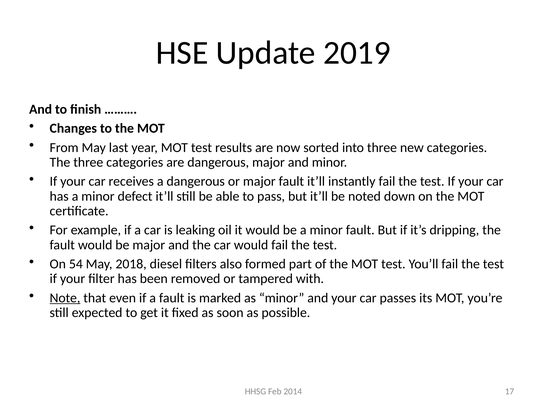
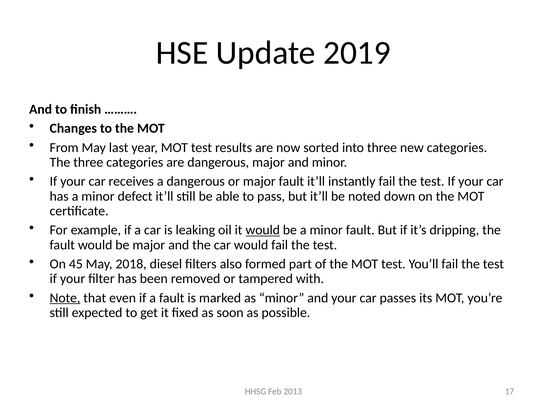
would underline: none -> present (263, 230)
54: 54 -> 45 (76, 264)
2014: 2014 -> 2013 (293, 392)
